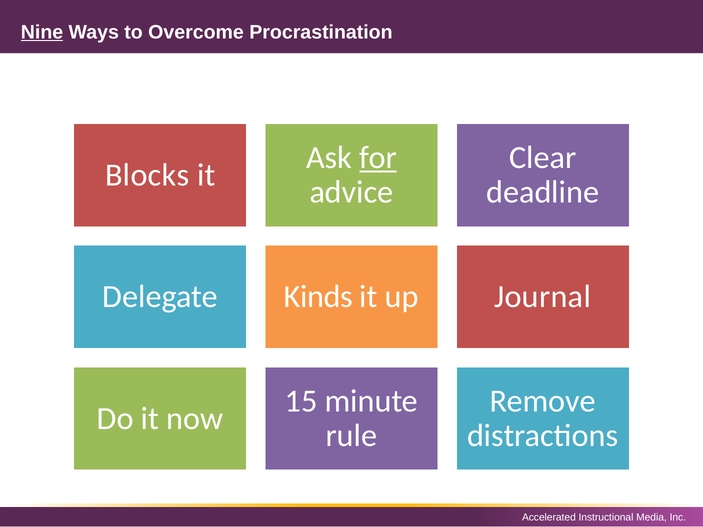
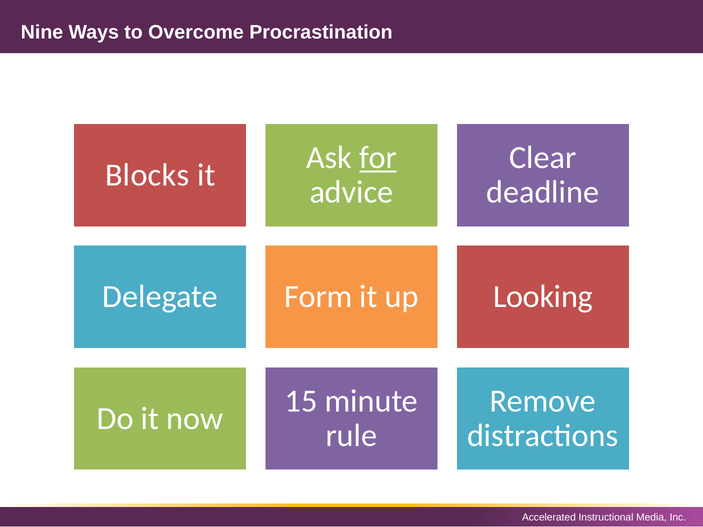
Nine underline: present -> none (42, 32)
Kinds: Kinds -> Form (318, 297)
Journal: Journal -> Looking (543, 297)
